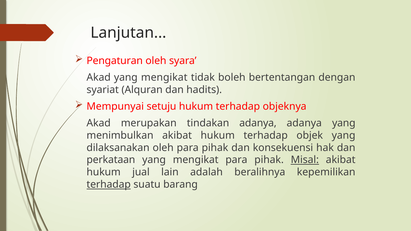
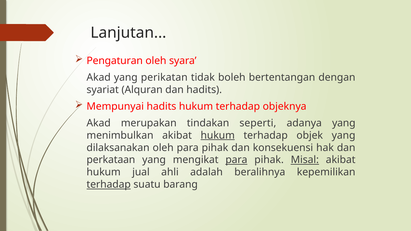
Akad yang mengikat: mengikat -> perikatan (164, 78)
Mempunyai setuju: setuju -> hadits (161, 106)
tindakan adanya: adanya -> seperti (258, 123)
hukum underline: none -> present (218, 135)
para underline: none -> present (236, 160)
lain: lain -> ahli (170, 172)
